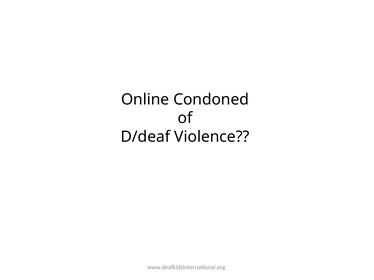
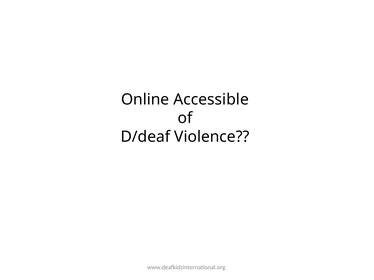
Condoned: Condoned -> Accessible (211, 100)
